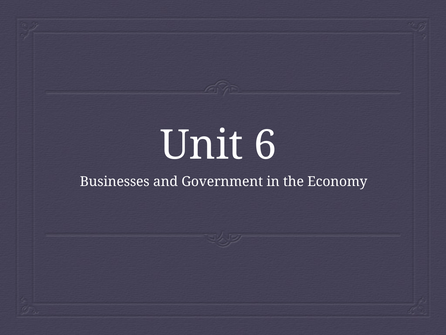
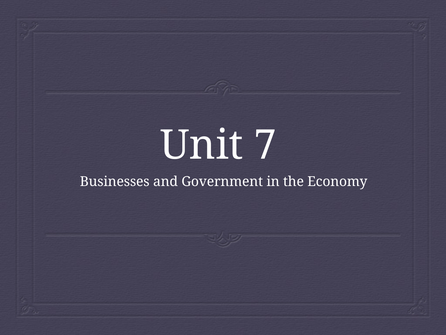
6: 6 -> 7 (265, 145)
